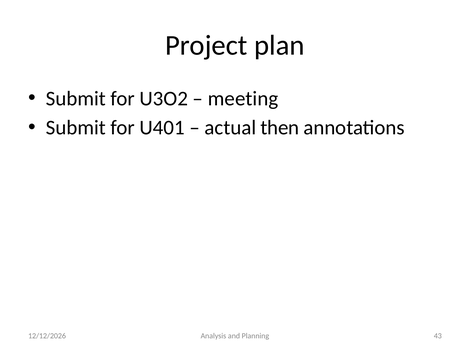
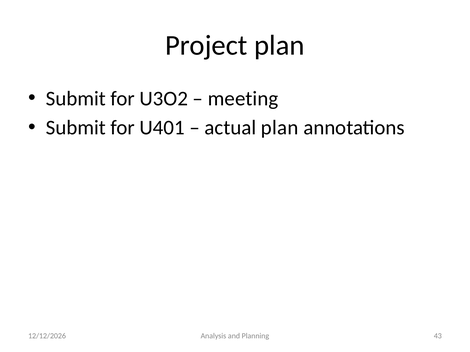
actual then: then -> plan (280, 128)
